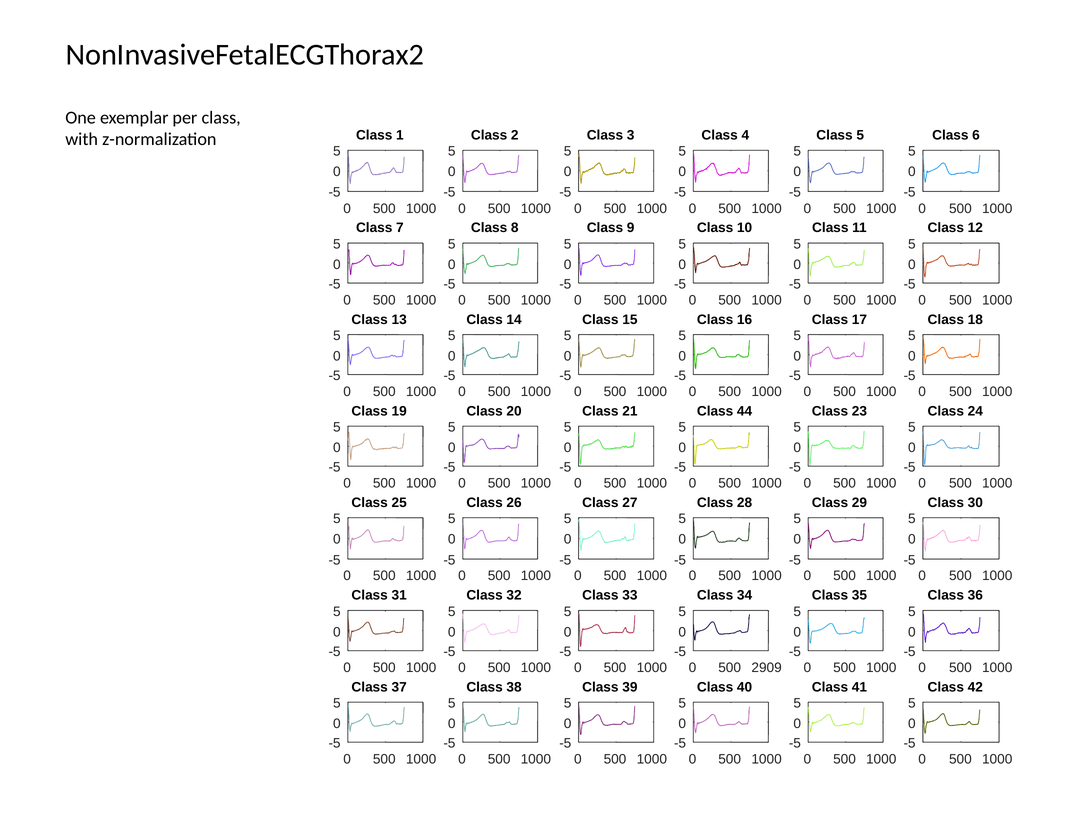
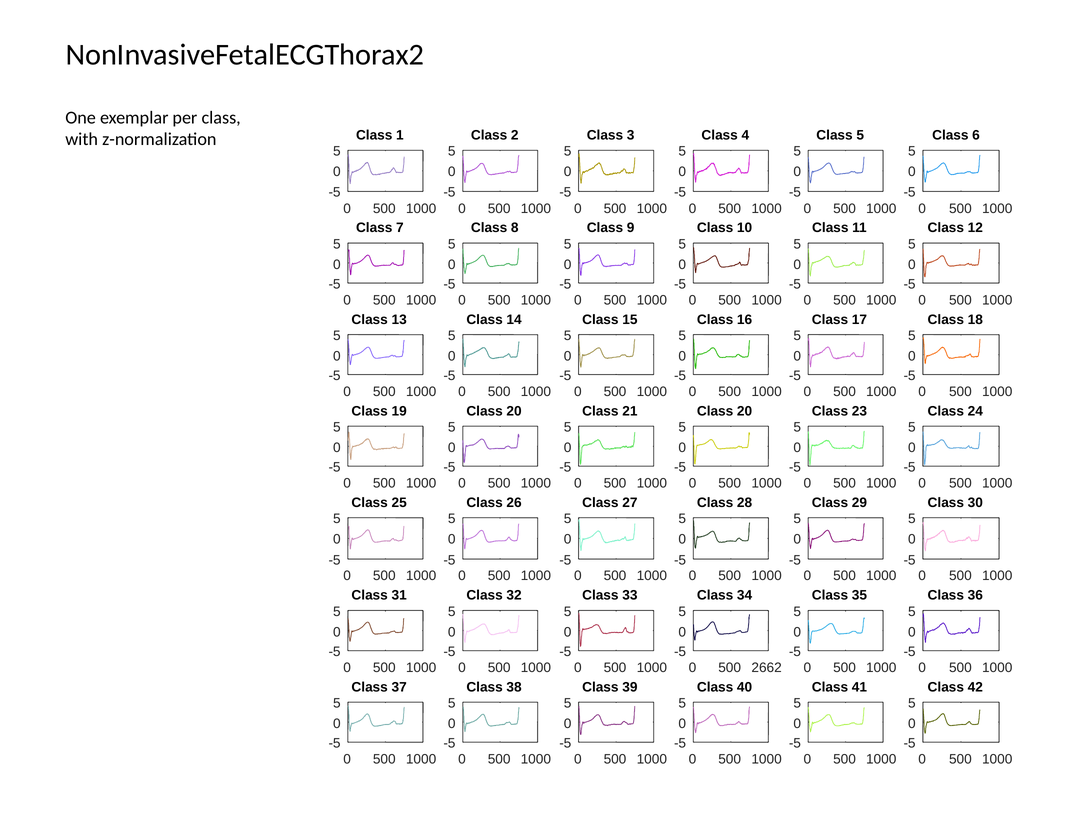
44: 44 -> 20 (745, 411)
2909: 2909 -> 2662 (767, 668)
